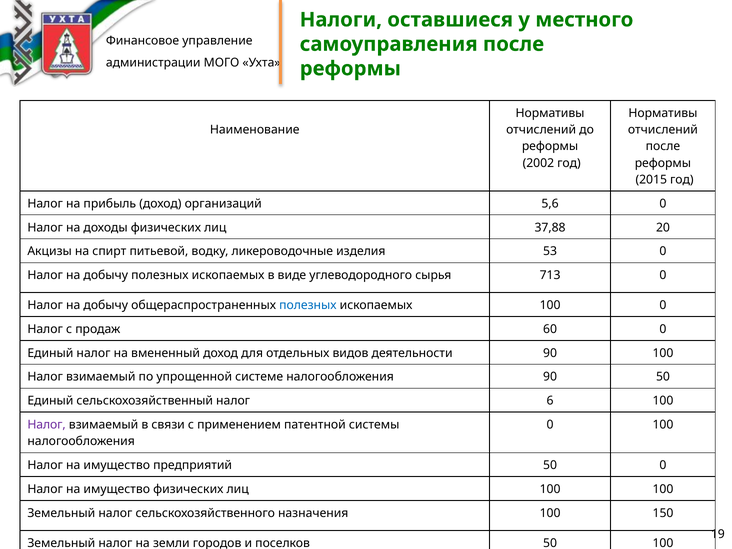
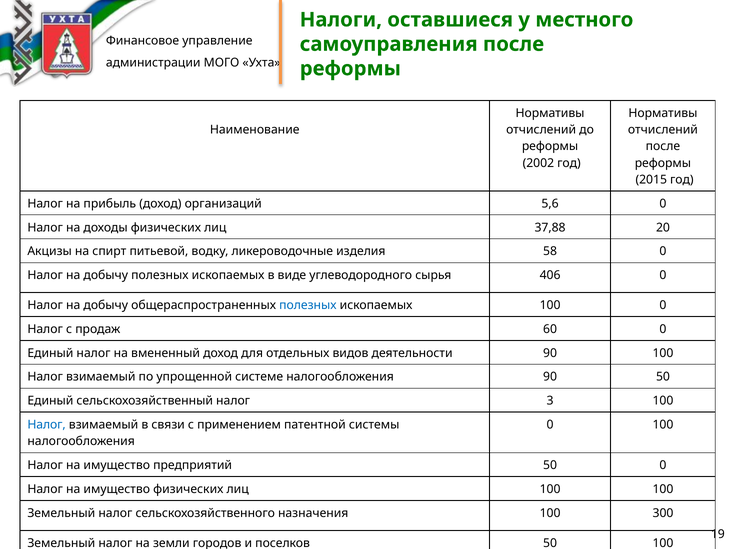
53: 53 -> 58 (550, 251)
713: 713 -> 406 (550, 275)
6: 6 -> 3 (550, 401)
Налог colour: purple -> blue (47, 425)
150: 150 -> 300 (663, 513)
